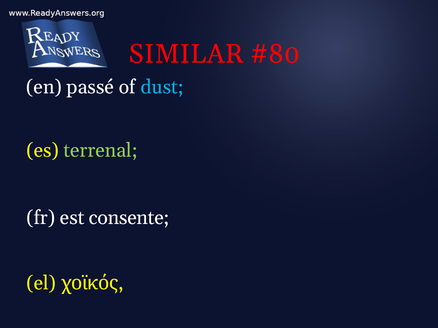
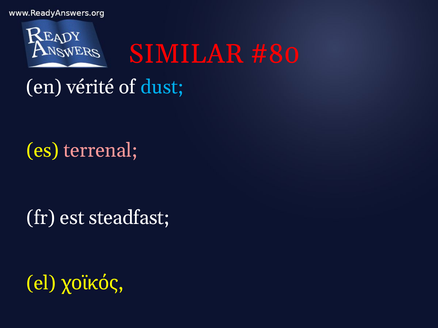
passé: passé -> vérité (90, 87)
terrenal colour: light green -> pink (101, 151)
consente: consente -> steadfast (129, 218)
